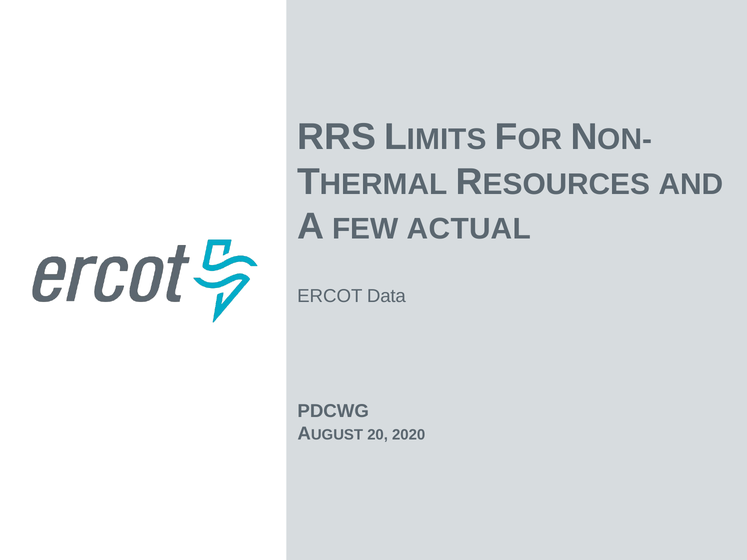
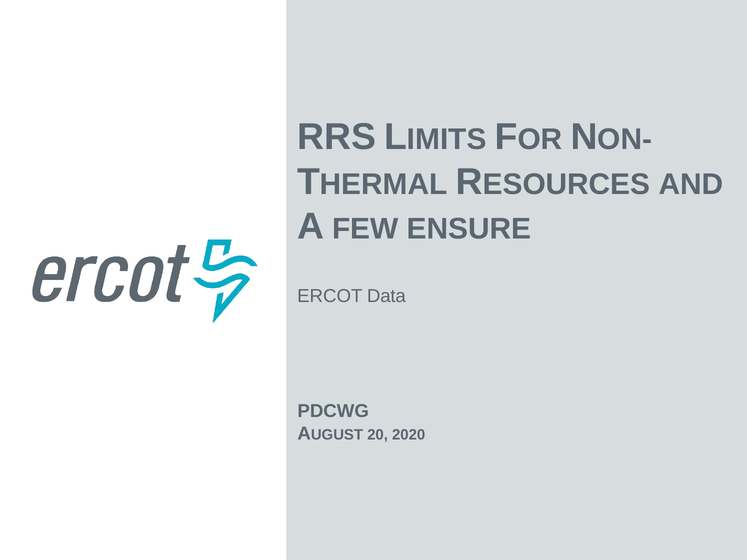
ACTUAL: ACTUAL -> ENSURE (469, 229)
